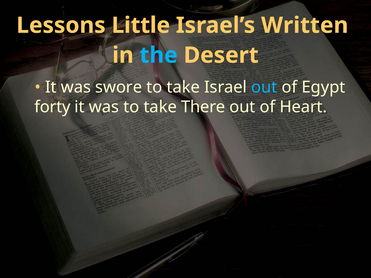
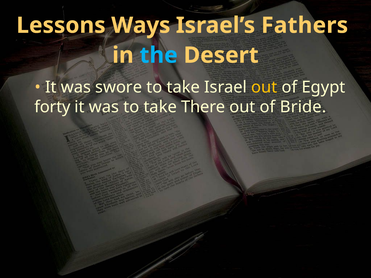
Little: Little -> Ways (141, 25)
Written: Written -> Fathers (305, 25)
out colour: light blue -> yellow (264, 87)
Heart: Heart -> Bride (303, 107)
